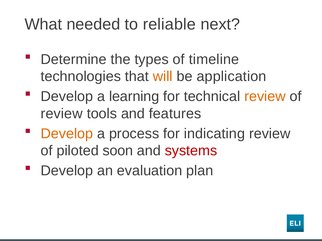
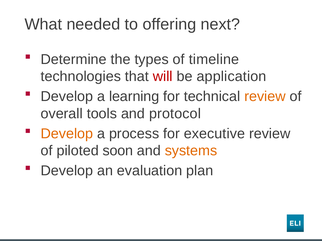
reliable: reliable -> offering (169, 24)
will colour: orange -> red (163, 77)
review: review -> overall (62, 114)
features: features -> protocol (175, 114)
indicating: indicating -> executive (214, 134)
systems colour: red -> orange (191, 151)
